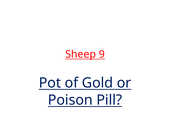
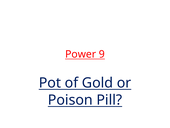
Sheep: Sheep -> Power (81, 54)
